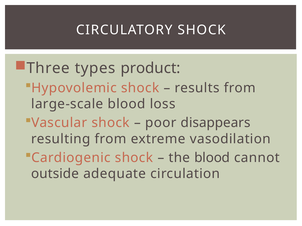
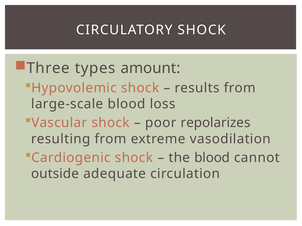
product: product -> amount (151, 68)
disappears: disappears -> repolarizes (216, 123)
